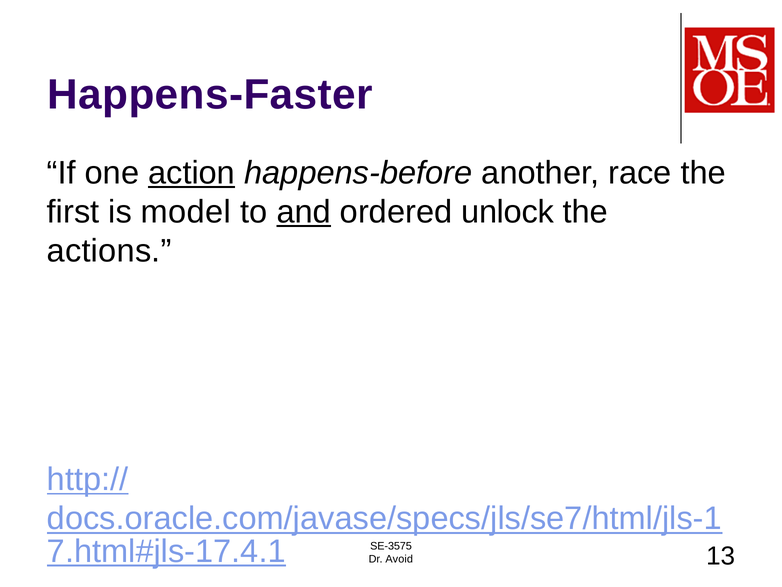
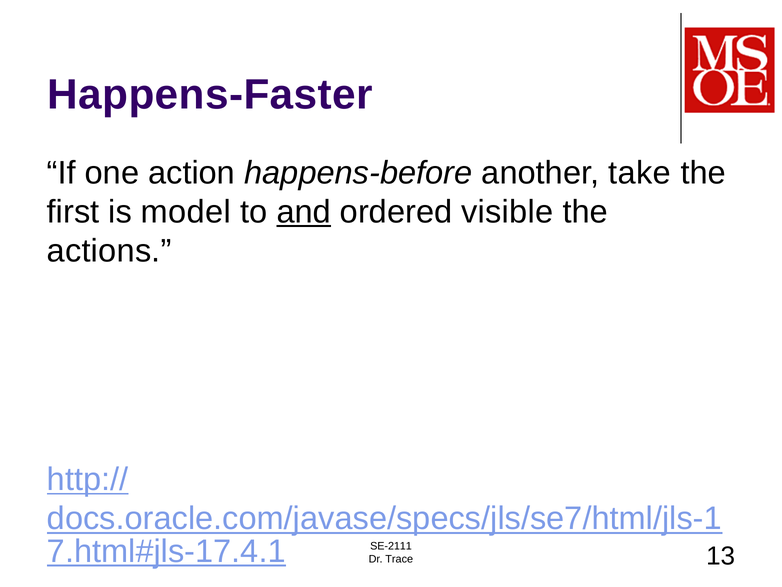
action underline: present -> none (192, 173)
race: race -> take (640, 173)
unlock: unlock -> visible (507, 212)
SE-3575: SE-3575 -> SE-2111 (391, 546)
Avoid: Avoid -> Trace (399, 559)
